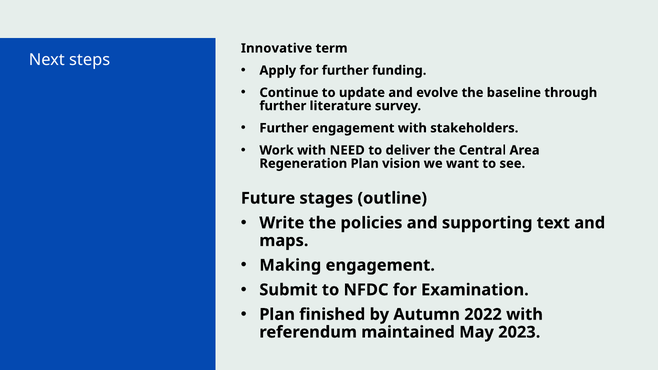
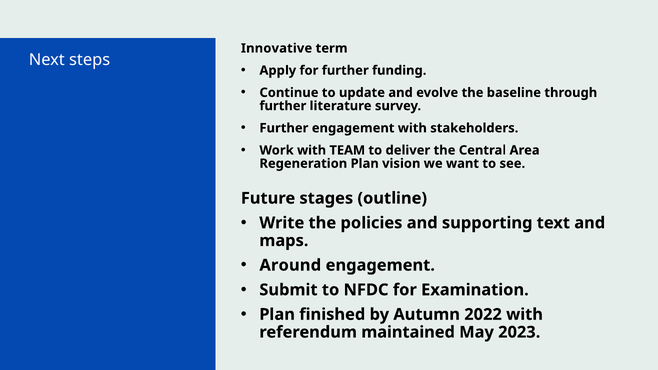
NEED: NEED -> TEAM (347, 150)
Making: Making -> Around (290, 265)
